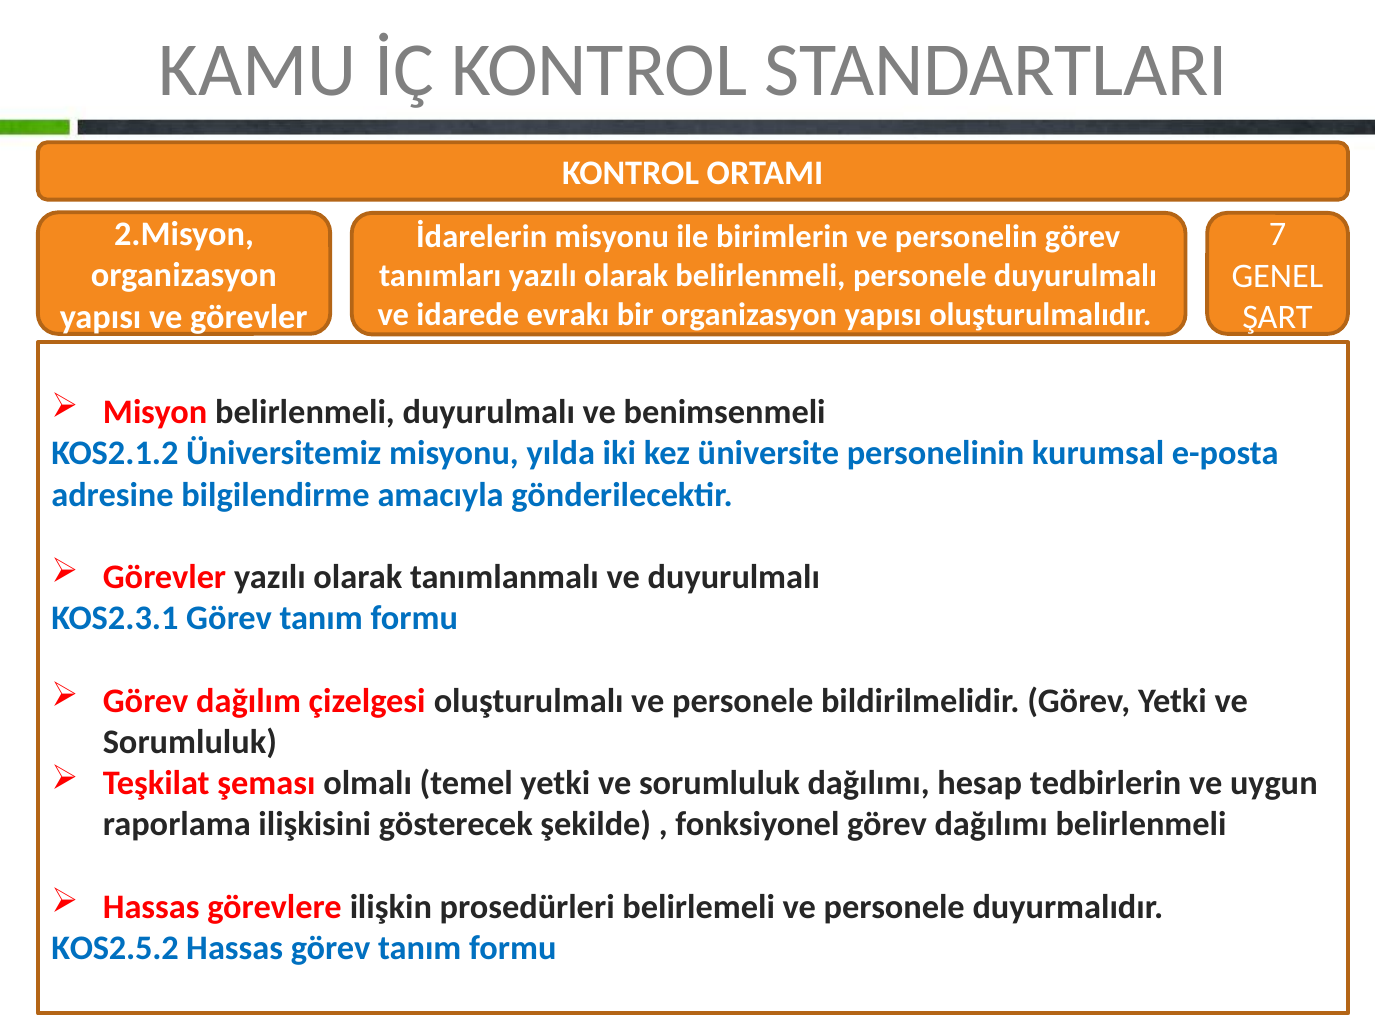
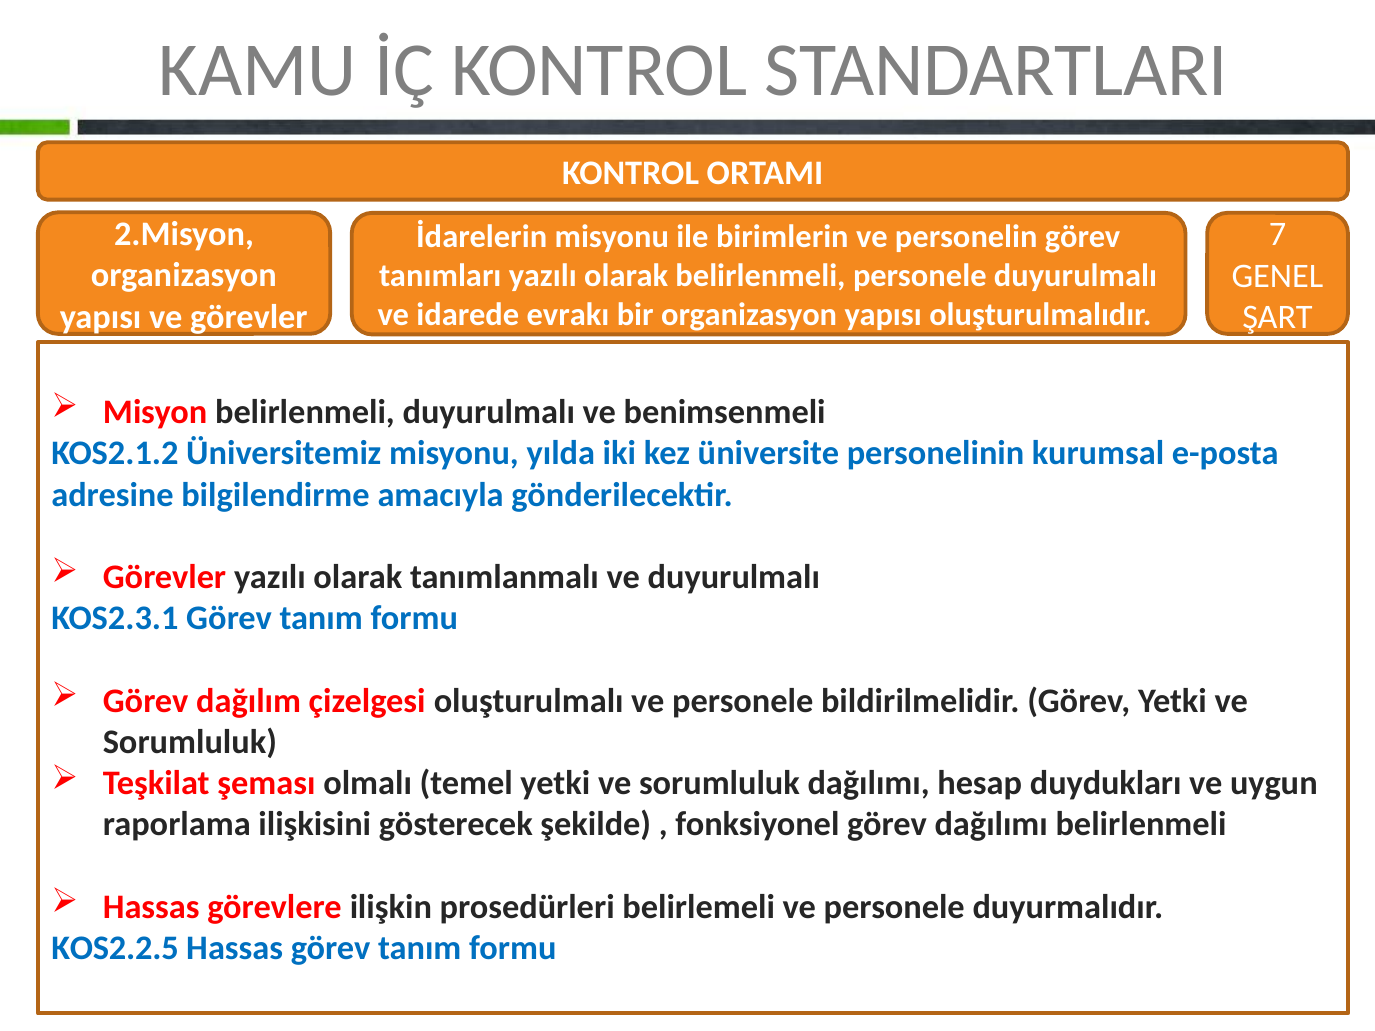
tedbirlerin: tedbirlerin -> duydukları (1106, 784)
KOS2.5.2: KOS2.5.2 -> KOS2.2.5 (115, 949)
